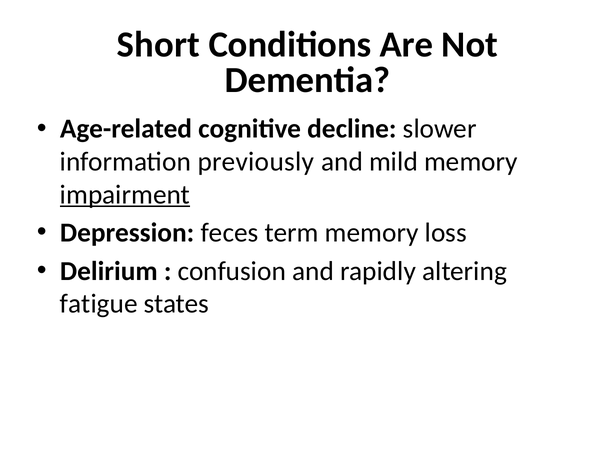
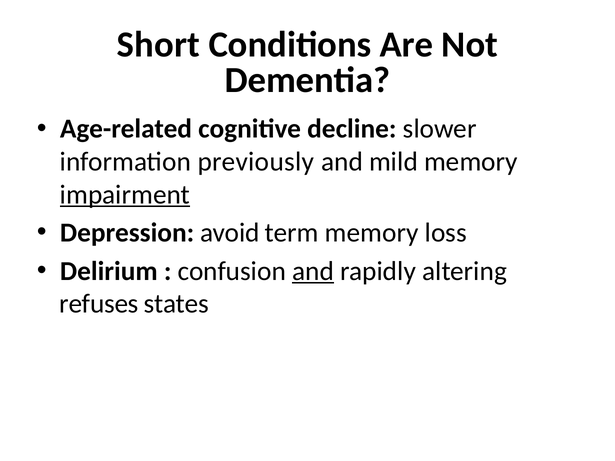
feces: feces -> avoid (230, 233)
and underline: none -> present (313, 271)
fatigue: fatigue -> refuses (99, 304)
